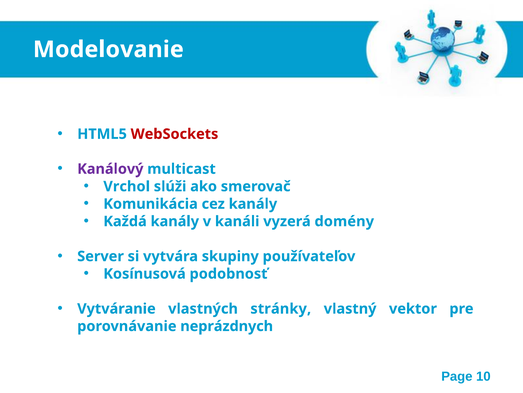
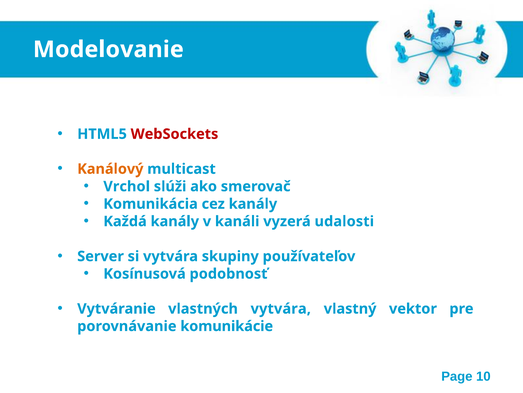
Kanálový colour: purple -> orange (110, 169)
domény: domény -> udalosti (344, 221)
vlastných stránky: stránky -> vytvára (281, 308)
neprázdnych: neprázdnych -> komunikácie (227, 326)
